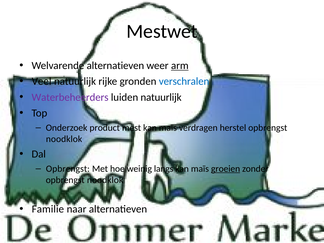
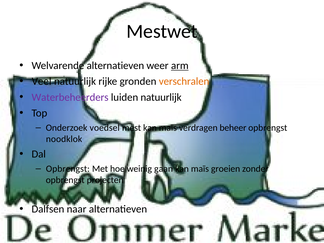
verschralen colour: blue -> orange (184, 81)
product: product -> voedsel (105, 128)
herstel: herstel -> beheer (233, 128)
langs: langs -> gaan (164, 169)
groeien underline: present -> none (226, 169)
noodklok: noodklok -> projecten (105, 180)
Familie: Familie -> Dalfsen (48, 209)
